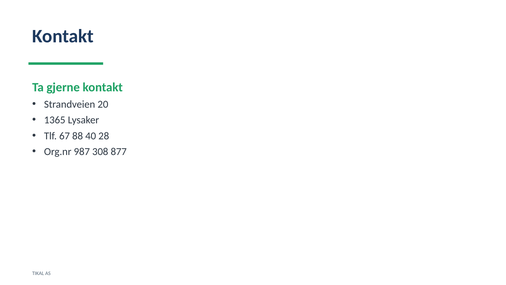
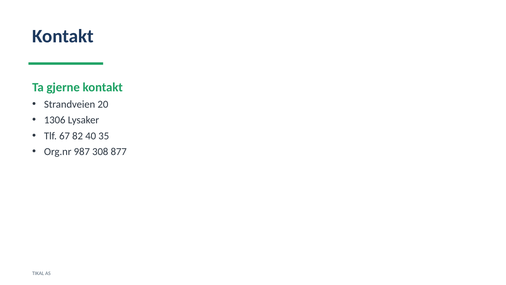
1365: 1365 -> 1306 (55, 120)
88: 88 -> 82 (78, 136)
28: 28 -> 35 (104, 136)
